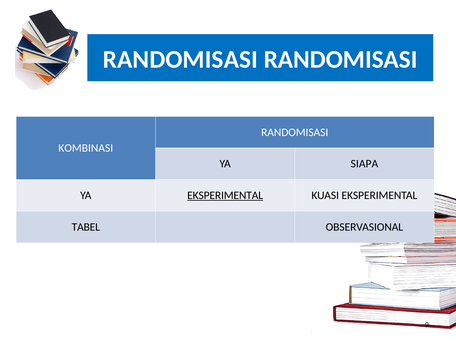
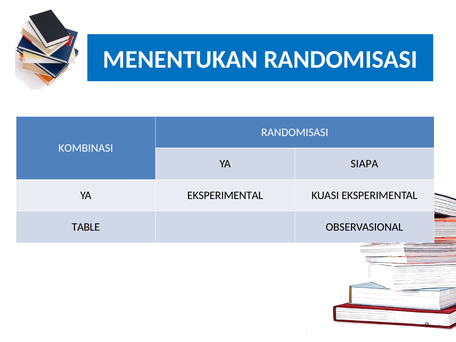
RANDOMISASI: RANDOMISASI -> MENENTUKAN (180, 59)
EKSPERIMENTAL underline: present -> none (225, 196)
TABEL: TABEL -> TABLE (86, 227)
